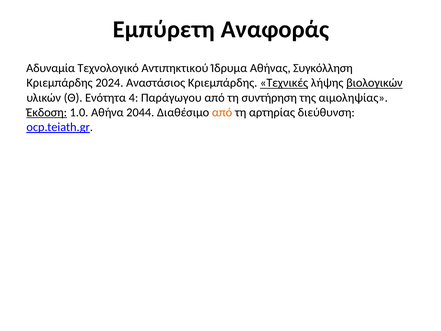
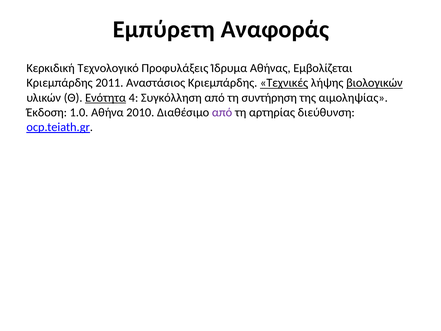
Αδυναμία: Αδυναμία -> Κερκιδική (51, 68)
Αντιπηκτικού: Αντιπηκτικού -> Προφυλάξεις (175, 68)
Συγκόλληση: Συγκόλληση -> Εμβολίζεται (323, 68)
2024: 2024 -> 2011 (109, 83)
Ενότητα underline: none -> present (106, 98)
Παράγωγου: Παράγωγου -> Συγκόλληση (171, 98)
Έκδοση underline: present -> none (47, 112)
2044: 2044 -> 2010 (140, 112)
από colour: orange -> purple (222, 112)
